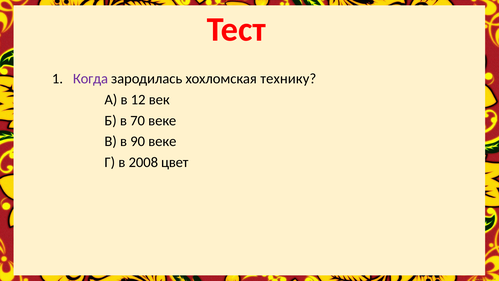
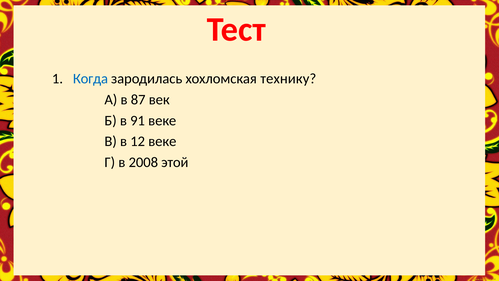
Когда colour: purple -> blue (90, 79)
12: 12 -> 87 (138, 99)
70: 70 -> 91 (138, 120)
90: 90 -> 12 (138, 141)
цвет: цвет -> этой (175, 162)
